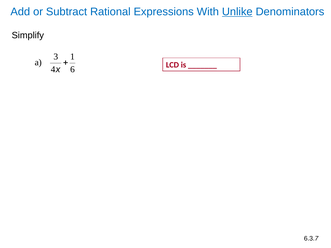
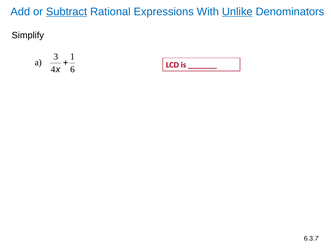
Subtract underline: none -> present (67, 12)
